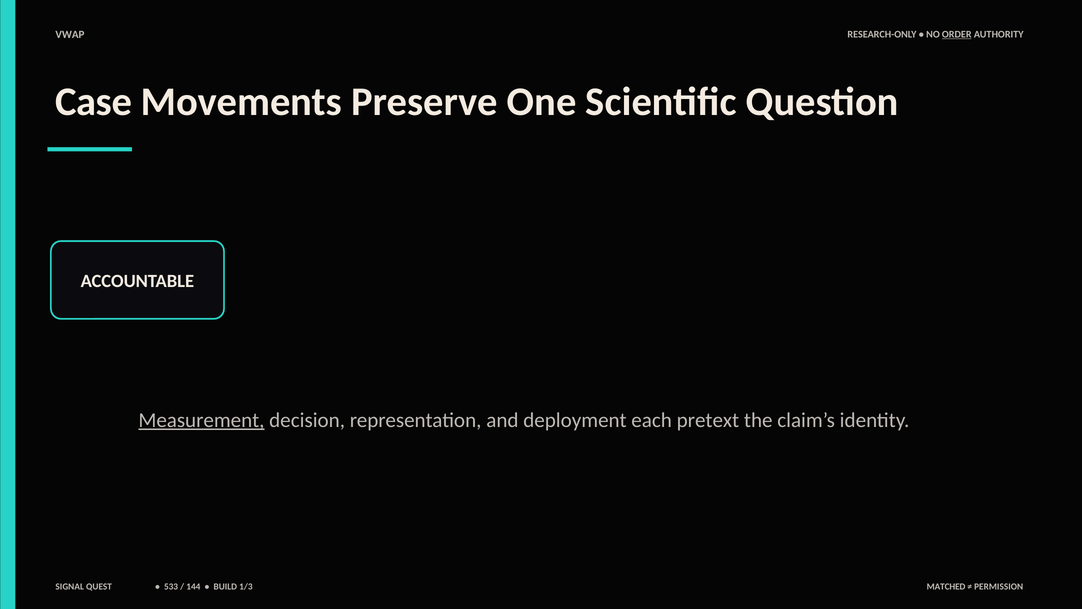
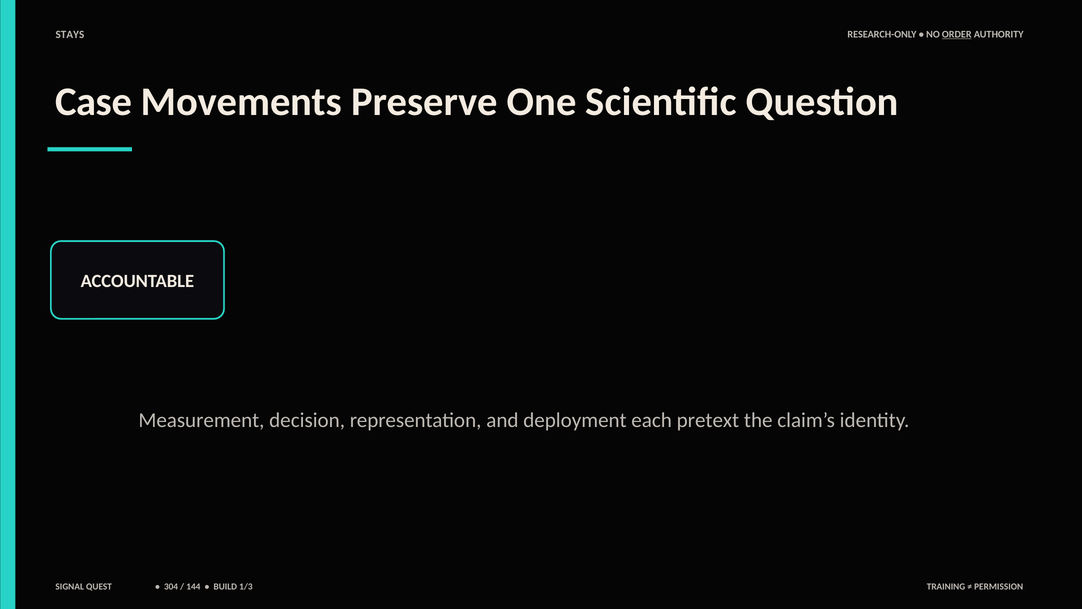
VWAP: VWAP -> STAYS (70, 35)
Measurement underline: present -> none (201, 420)
533: 533 -> 304 (171, 586)
MATCHED: MATCHED -> TRAINING (946, 586)
